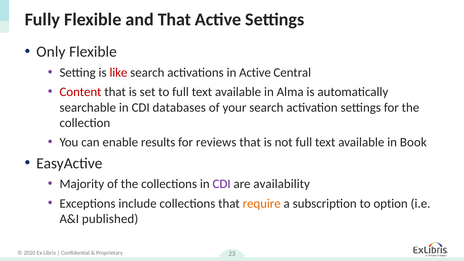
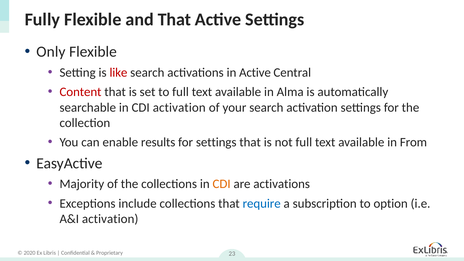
CDI databases: databases -> activation (179, 107)
for reviews: reviews -> settings (216, 142)
Book: Book -> From (413, 142)
CDI colour: purple -> orange (222, 184)
are availability: availability -> activations (282, 184)
require colour: orange -> blue (262, 203)
A&I published: published -> activation (110, 219)
